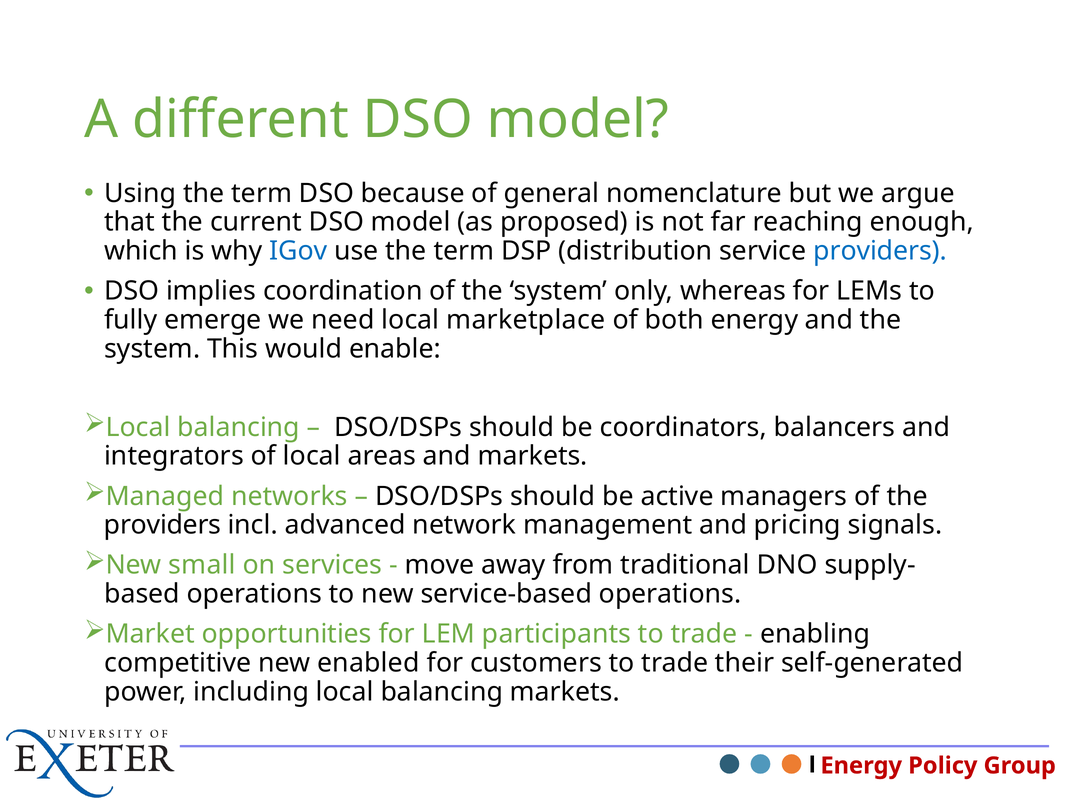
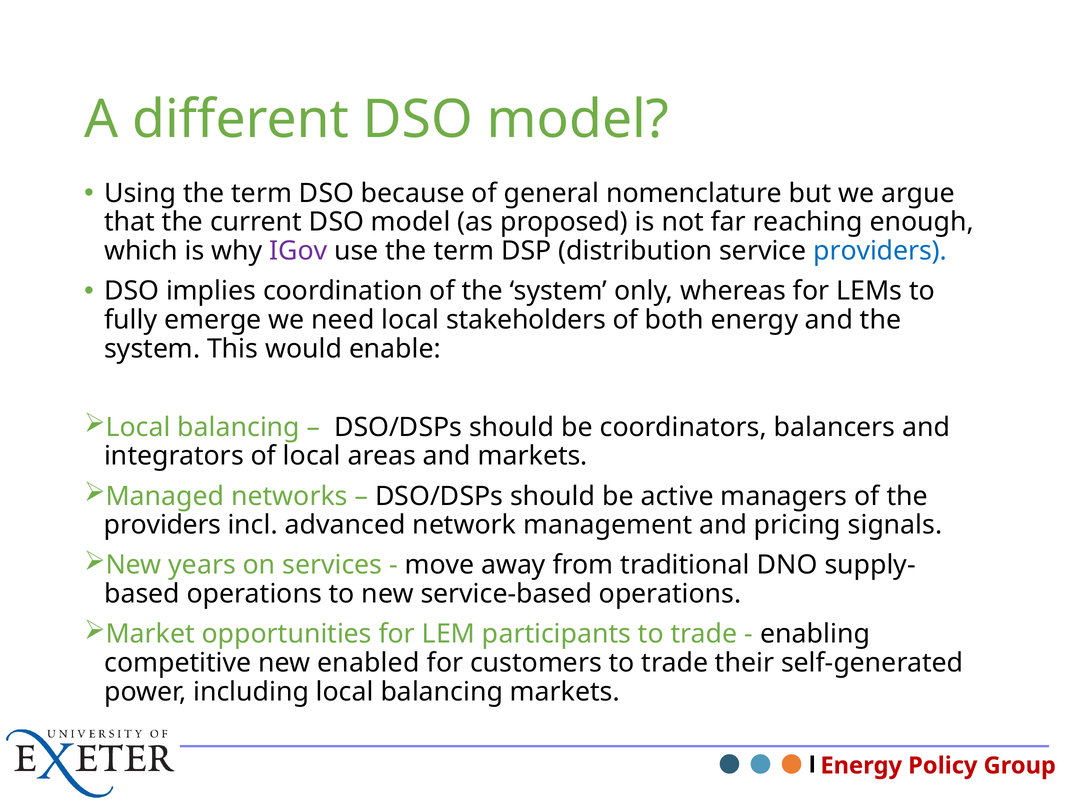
IGov colour: blue -> purple (298, 251)
marketplace: marketplace -> stakeholders (526, 320)
small: small -> years (202, 565)
